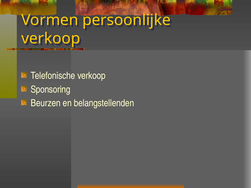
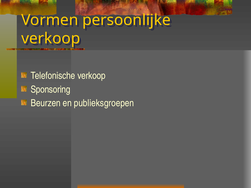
belangstellenden: belangstellenden -> publieksgroepen (104, 103)
